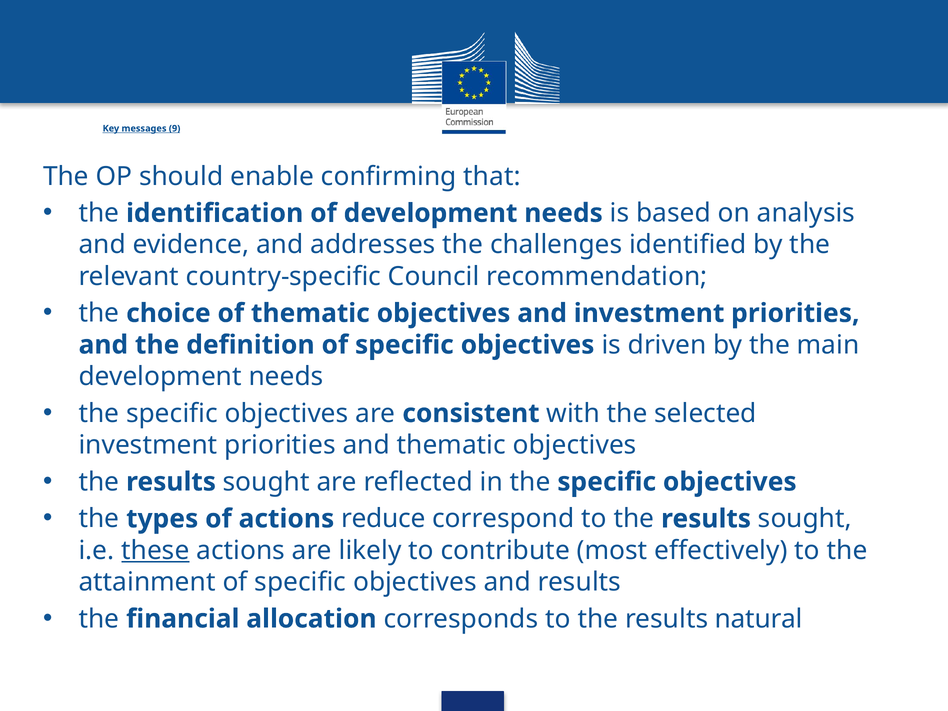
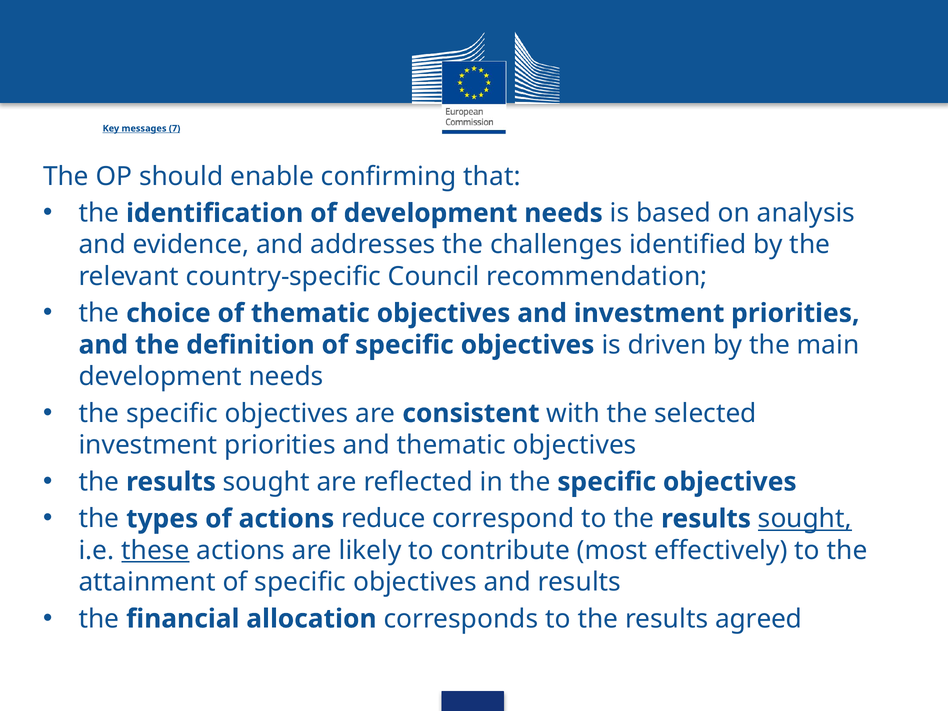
9: 9 -> 7 (175, 128)
sought underline: none -> present (805, 519)
natural: natural -> agreed (759, 619)
